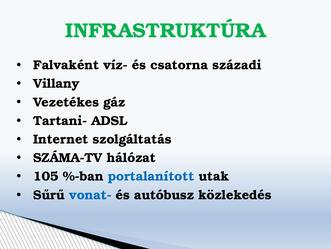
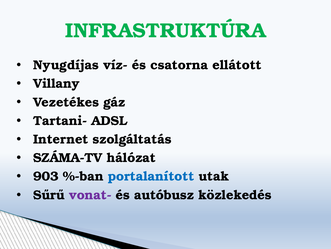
Falvaként: Falvaként -> Nyugdíjas (66, 65)
századi: századi -> ellátott (237, 65)
105: 105 -> 903 (46, 176)
vonat- colour: blue -> purple (90, 194)
